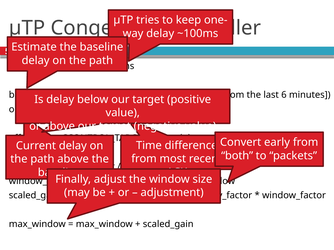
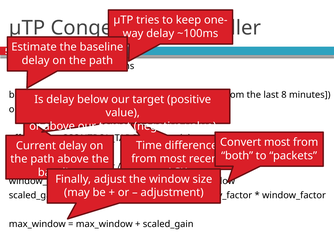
6: 6 -> 8 (284, 95)
Convert early: early -> most (277, 143)
